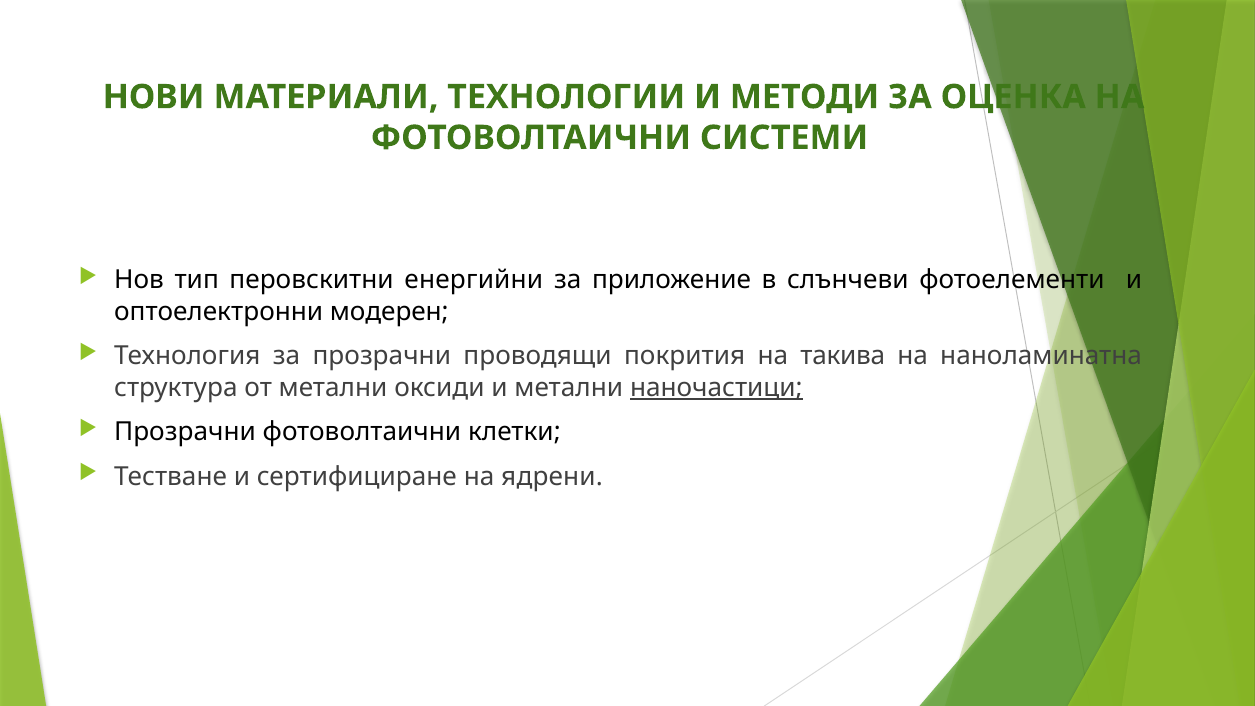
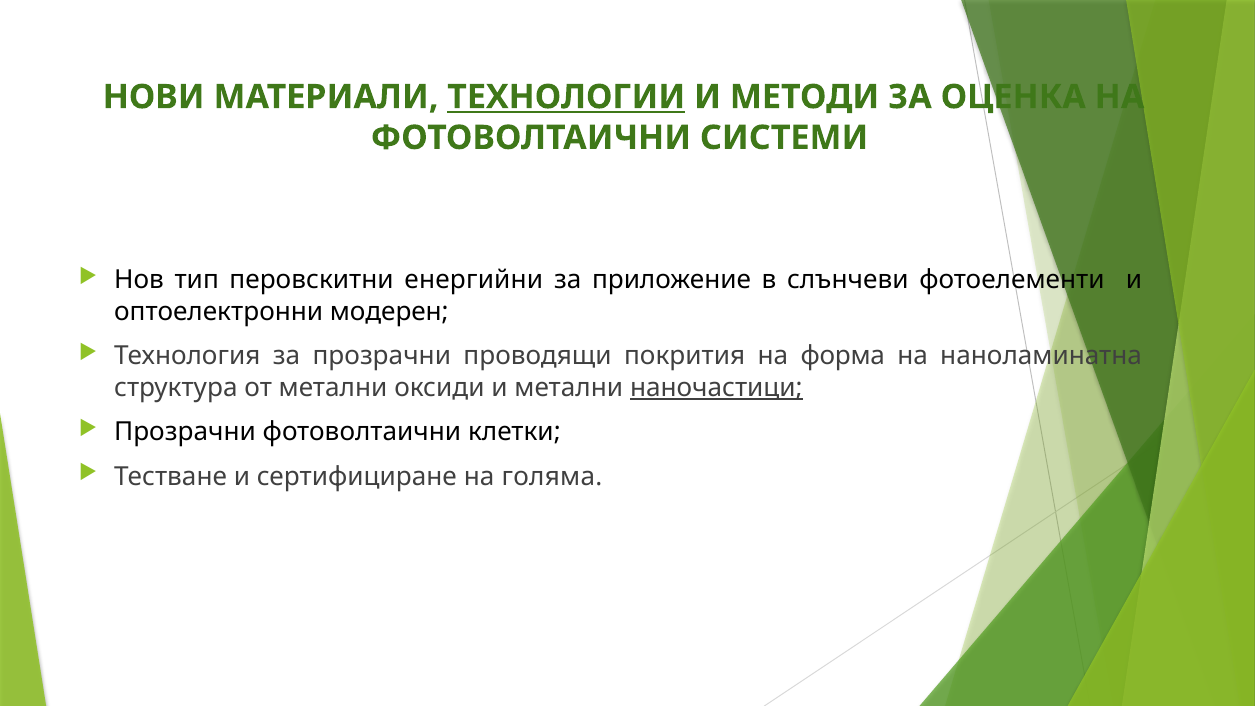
ТЕХНОЛОГИИ underline: none -> present (566, 97)
такива: такива -> форма (843, 356)
ядрени: ядрени -> голяма (552, 477)
